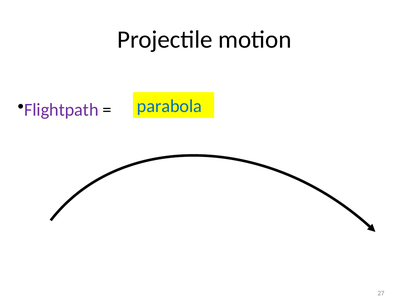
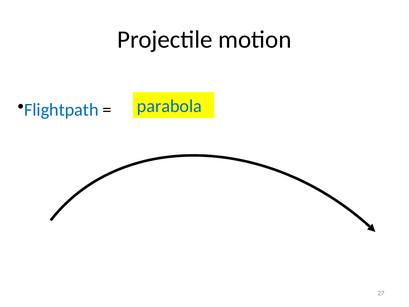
Flightpath colour: purple -> blue (61, 110)
